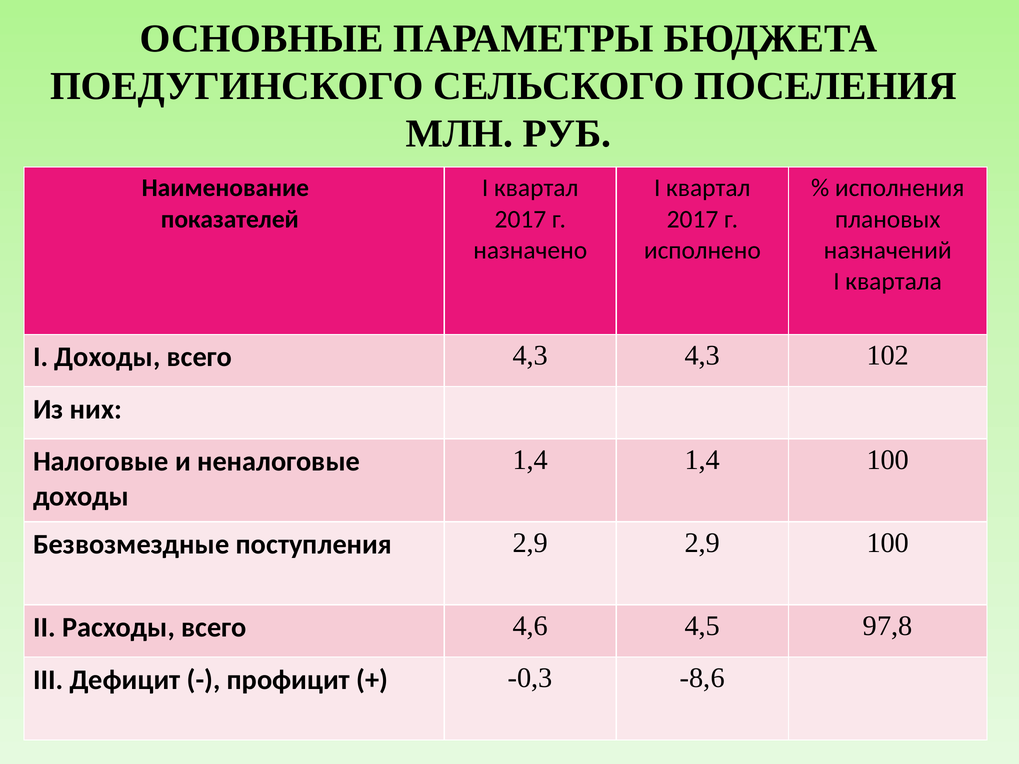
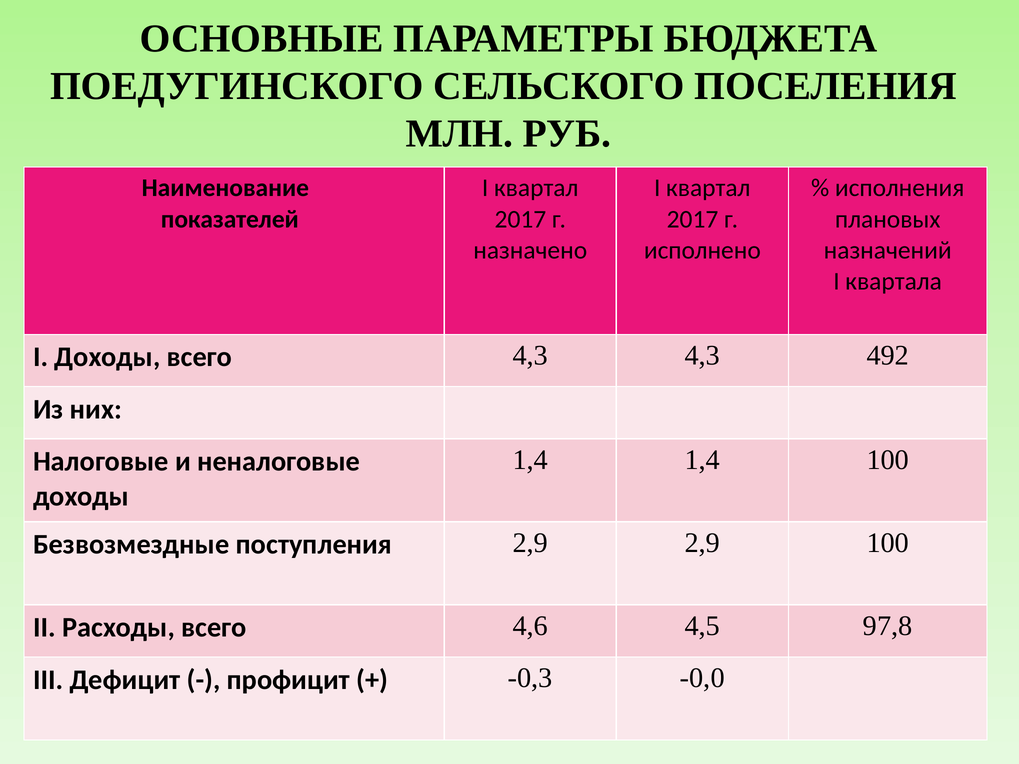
102: 102 -> 492 (888, 356)
-8,6: -8,6 -> -0,0 (702, 678)
